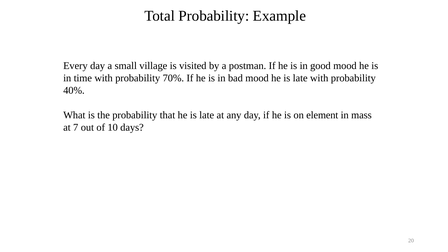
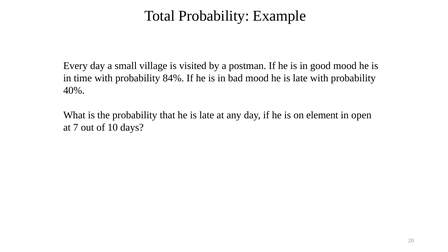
70%: 70% -> 84% (173, 78)
mass: mass -> open (361, 115)
